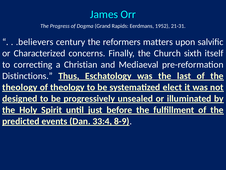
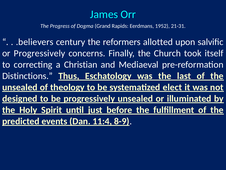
matters: matters -> allotted (158, 42)
or Characterized: Characterized -> Progressively (39, 53)
sixth: sixth -> took (193, 53)
theology: theology -> unsealed (20, 87)
33:4: 33:4 -> 11:4 (102, 121)
